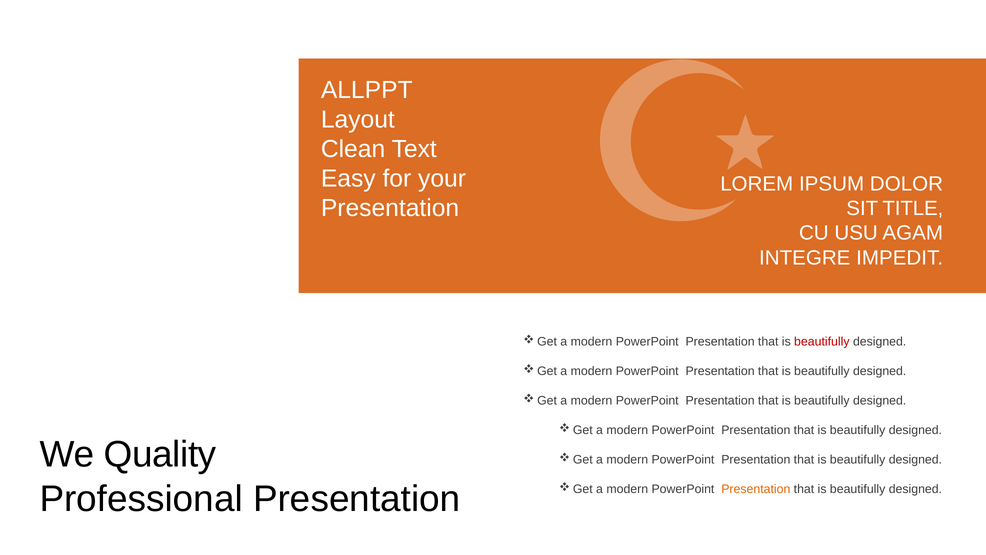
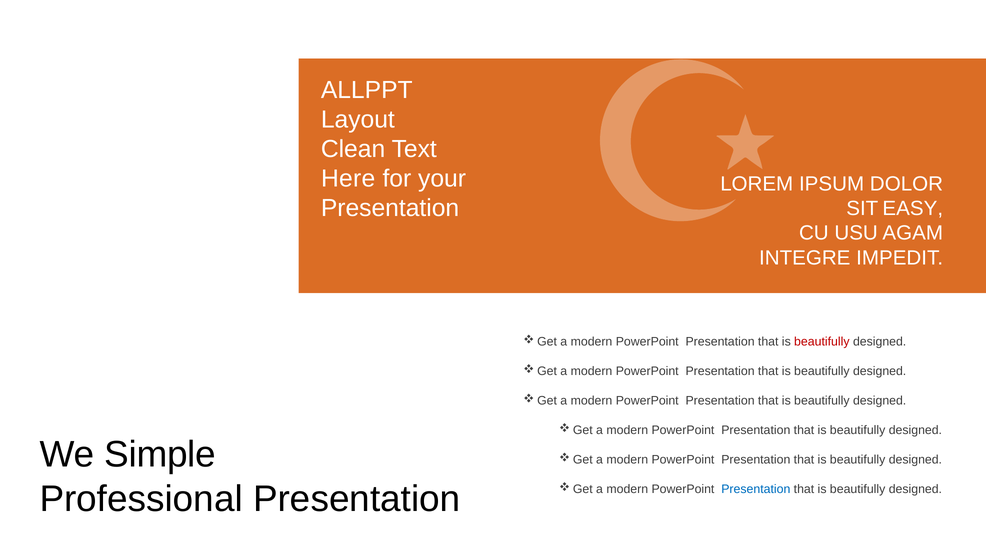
Easy: Easy -> Here (348, 179)
TITLE: TITLE -> EASY (913, 208)
Quality: Quality -> Simple (160, 454)
Presentation colour: orange -> blue (756, 489)
